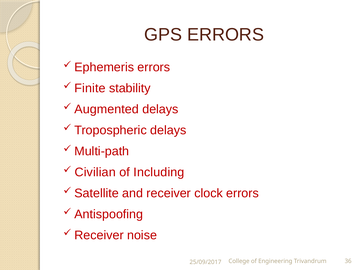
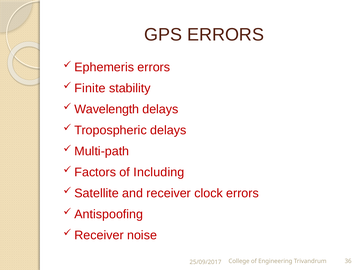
Augmented: Augmented -> Wavelength (107, 109)
Civilian: Civilian -> Factors (95, 172)
